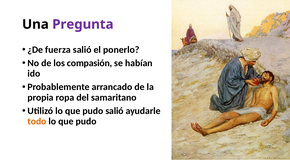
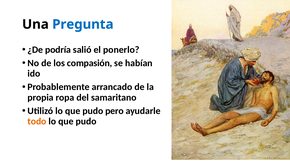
Pregunta colour: purple -> blue (83, 24)
fuerza: fuerza -> podría (58, 50)
pudo salió: salió -> pero (114, 111)
